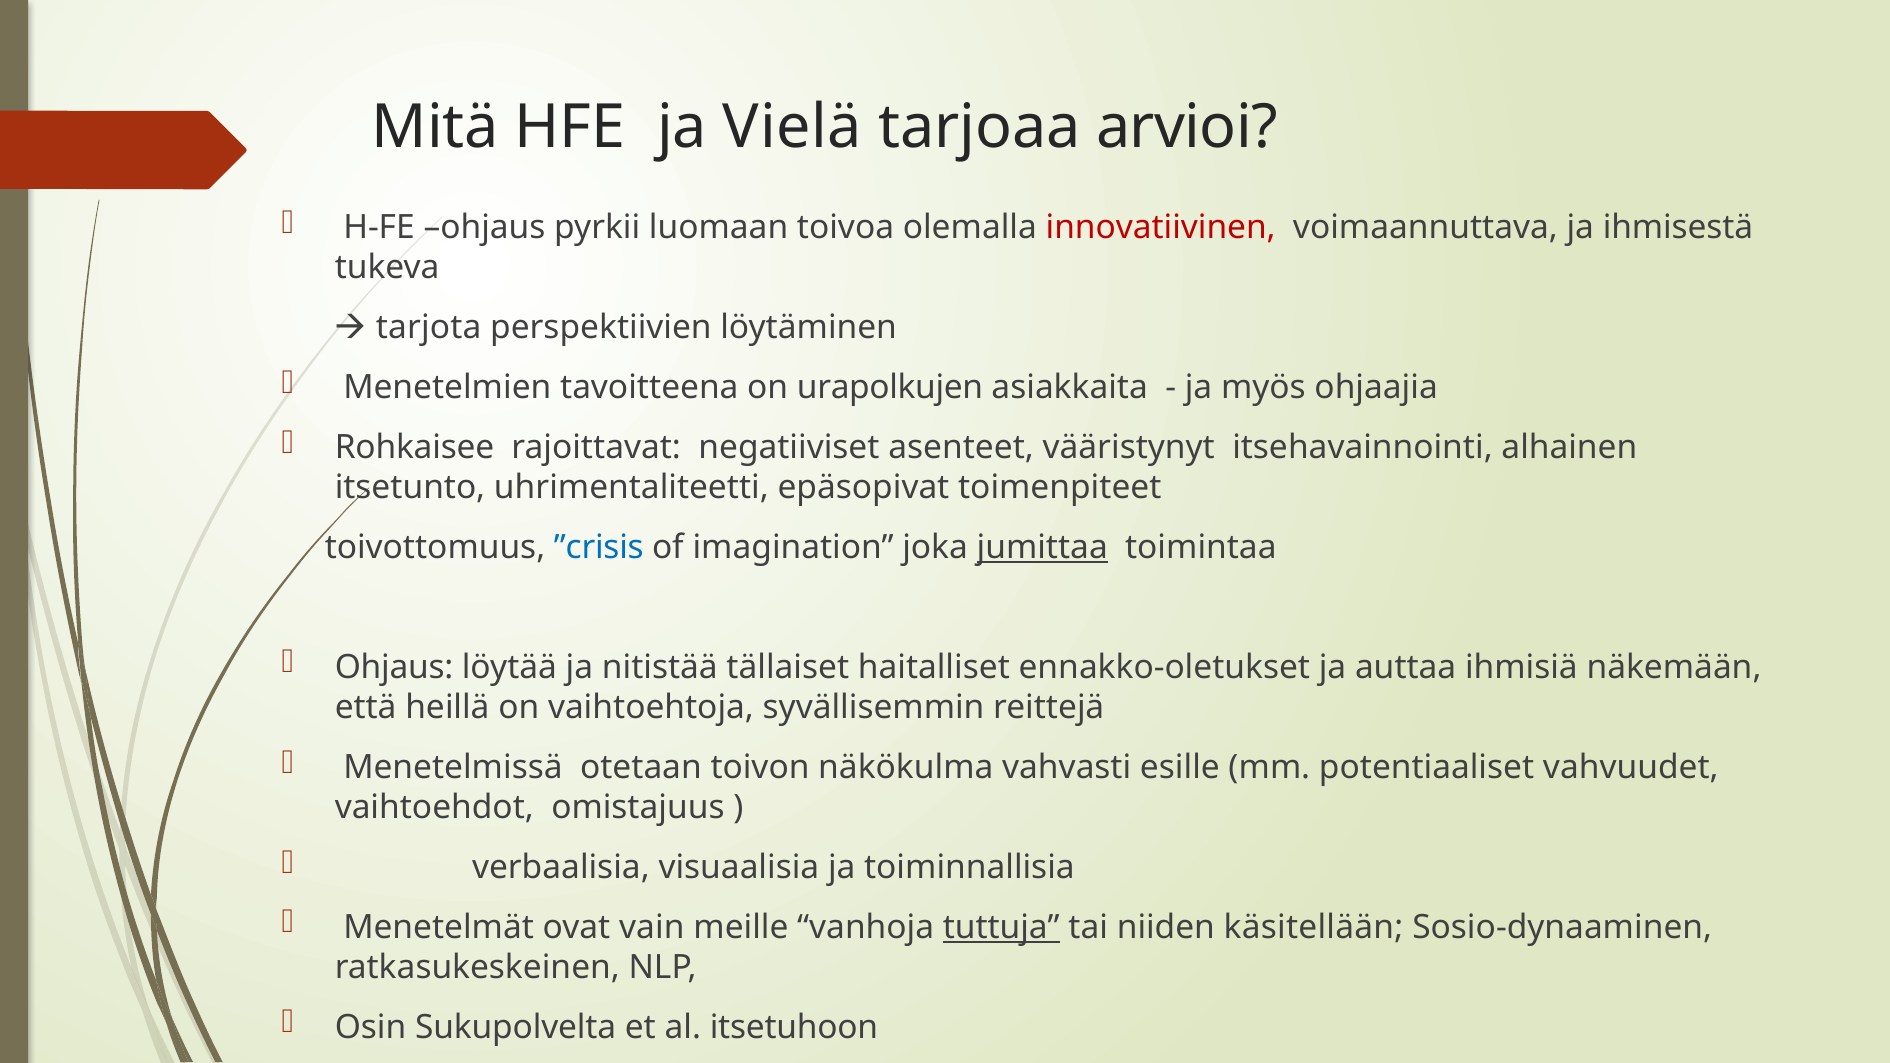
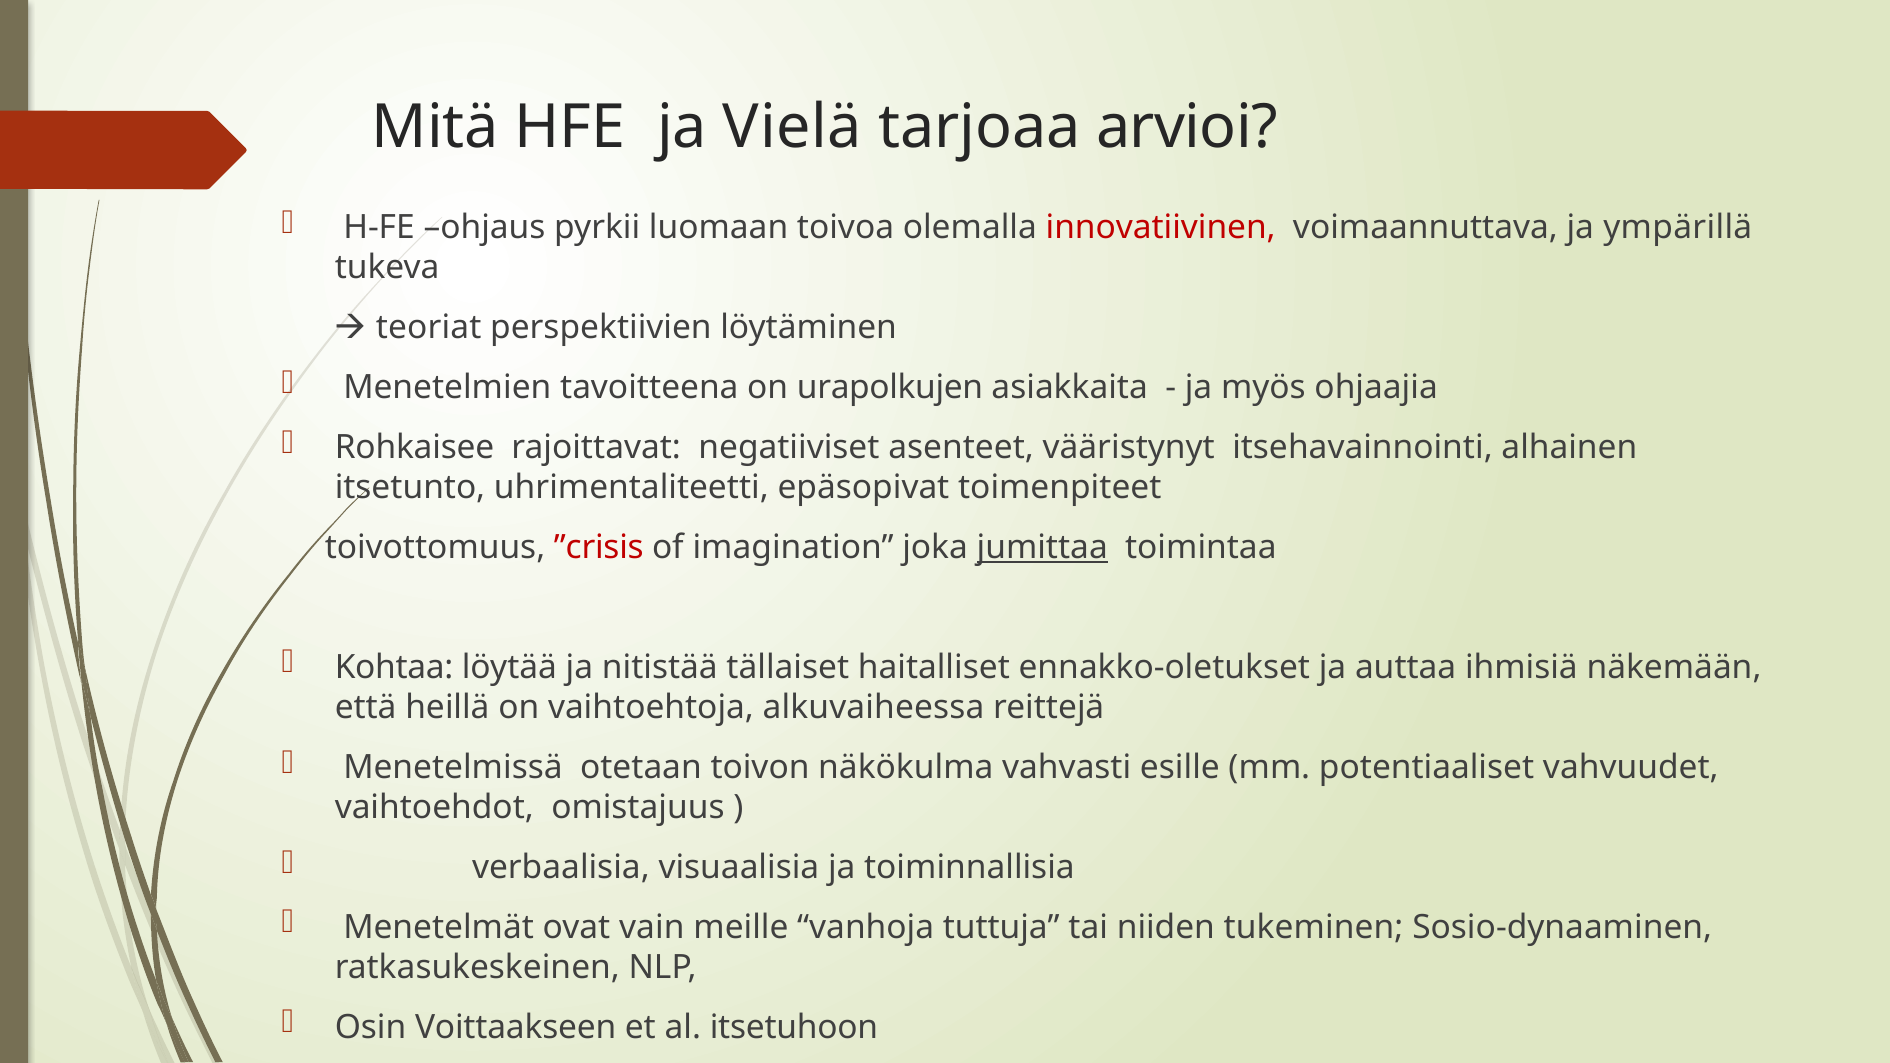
ihmisestä: ihmisestä -> ympärillä (1678, 228)
tarjota: tarjota -> teoriat (429, 328)
”crisis colour: blue -> red (599, 548)
Ohjaus: Ohjaus -> Kohtaa (394, 667)
syvällisemmin: syvällisemmin -> alkuvaiheessa (873, 708)
tuttuja underline: present -> none (1001, 927)
käsitellään: käsitellään -> tukeminen (1314, 927)
Sukupolvelta: Sukupolvelta -> Voittaakseen (516, 1027)
